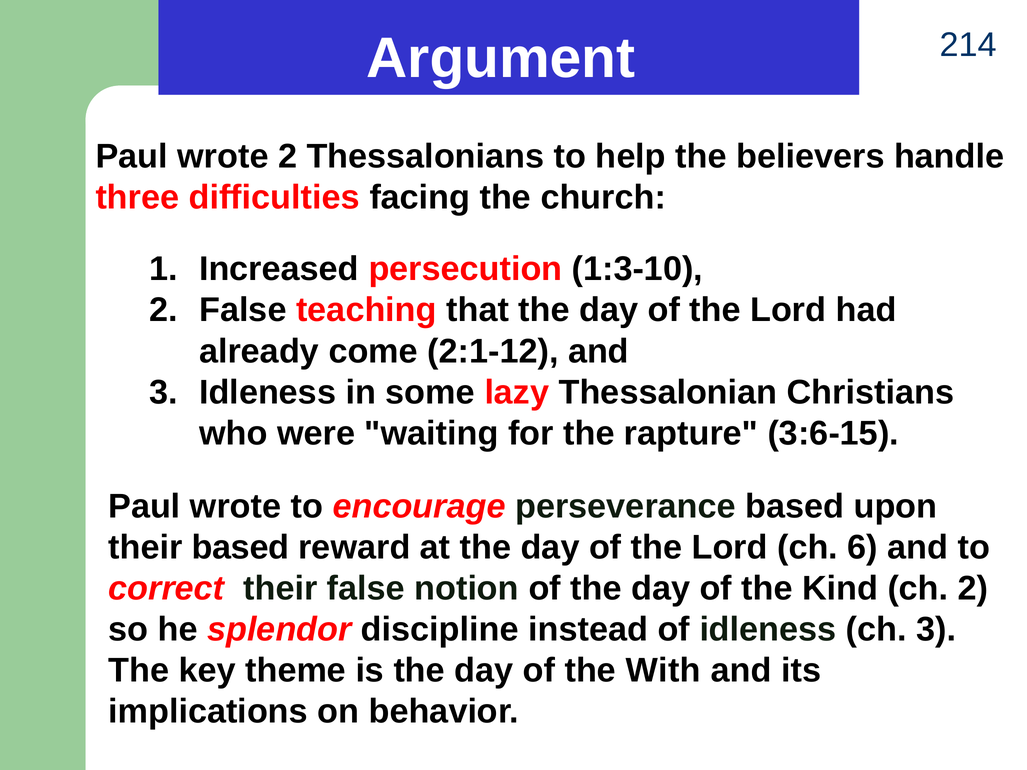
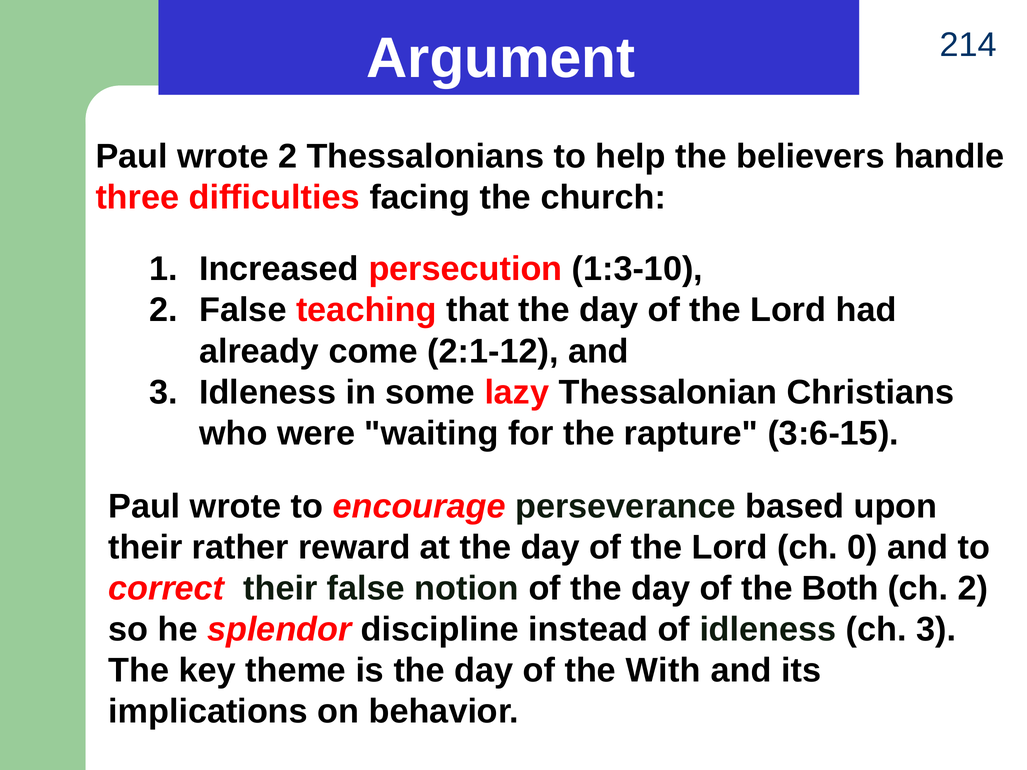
their based: based -> rather (240, 548)
6: 6 -> 0 (863, 548)
Kind: Kind -> Both (840, 589)
